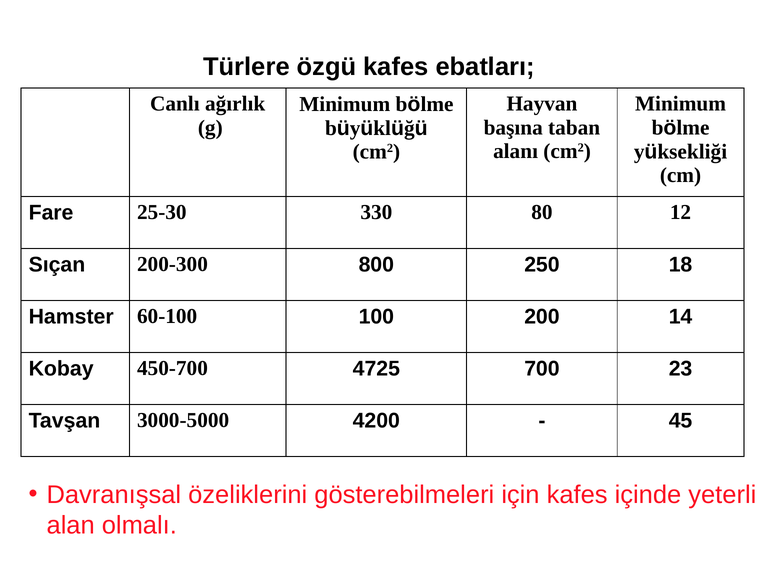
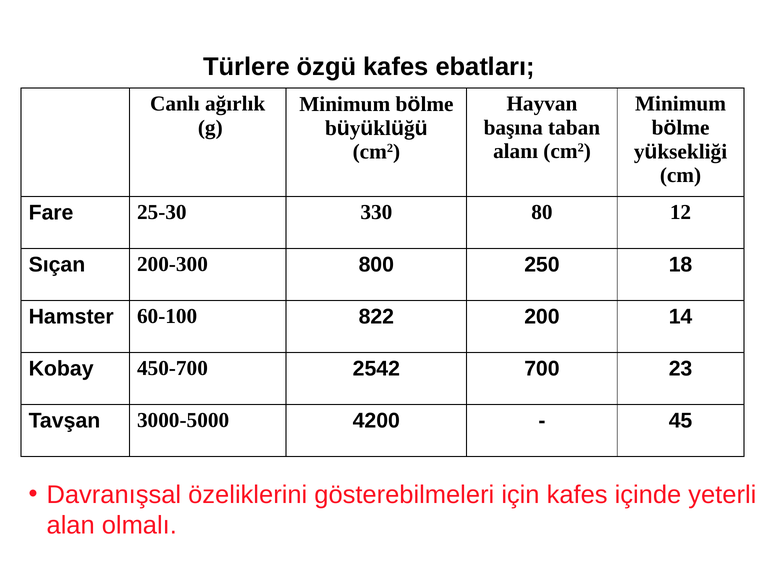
100: 100 -> 822 (376, 316)
4725: 4725 -> 2542 (376, 368)
